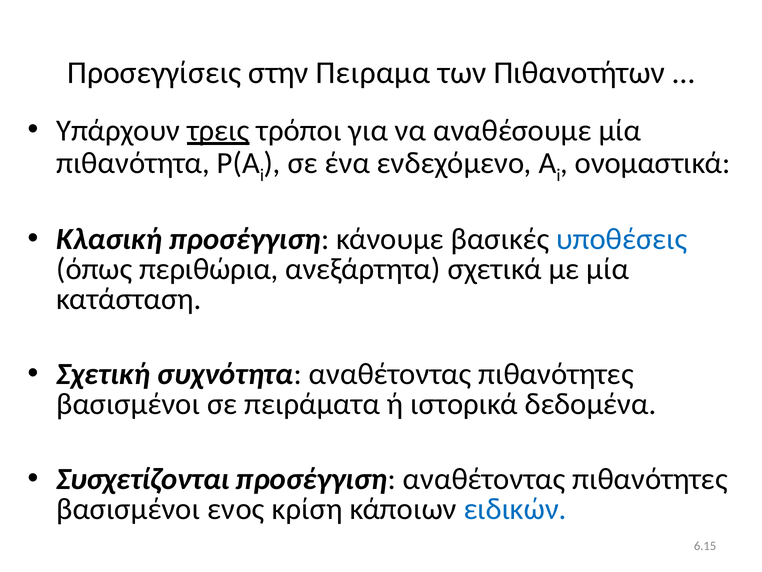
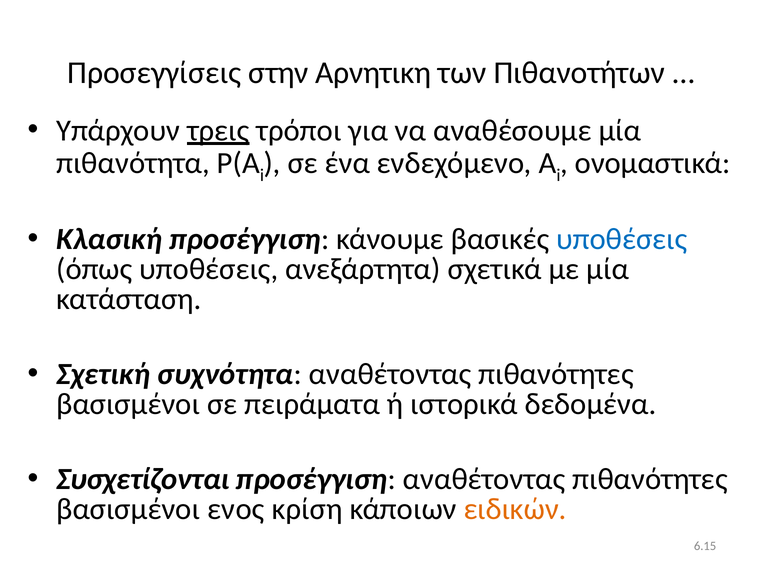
Πειραμα: Πειραμα -> Αρνητικη (373, 73)
όπως περιθώρια: περιθώρια -> υποθέσεις (209, 269)
ειδικών colour: blue -> orange (515, 509)
